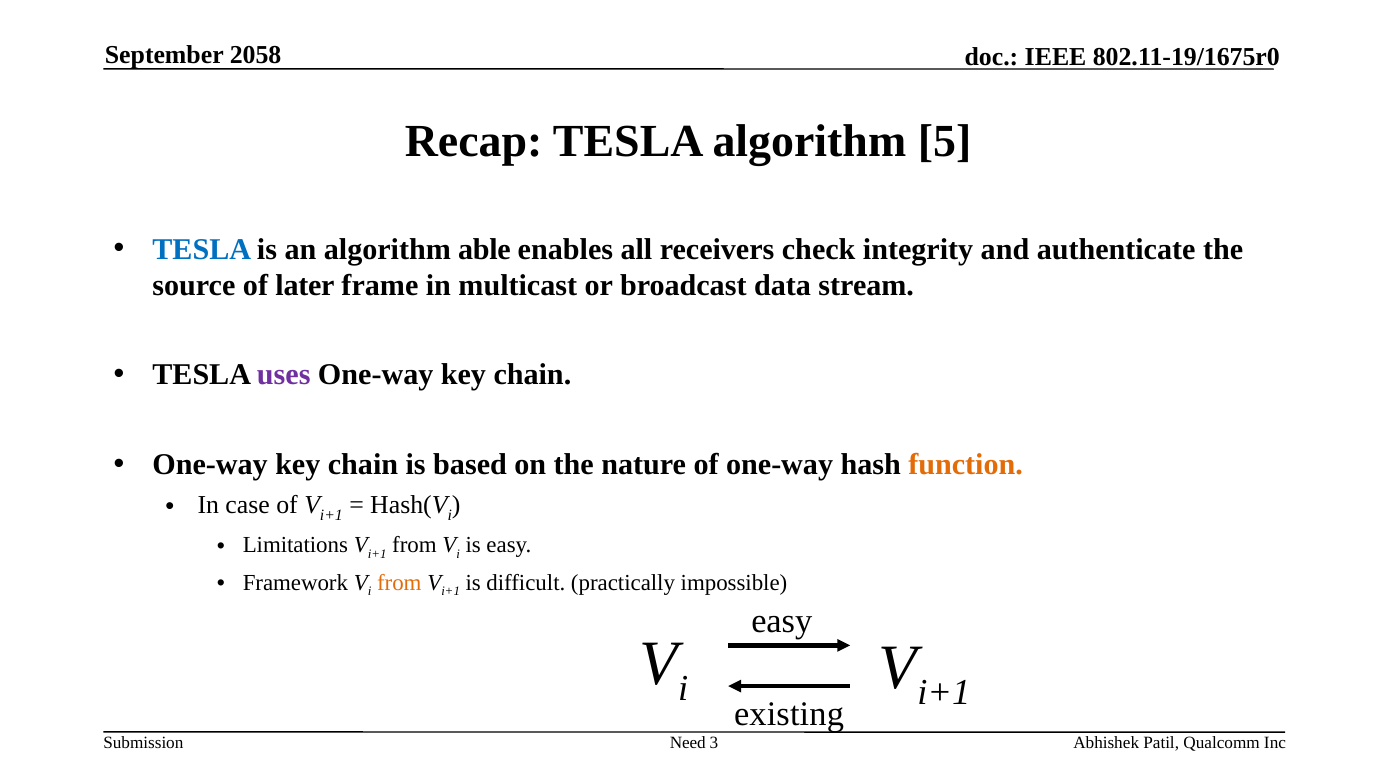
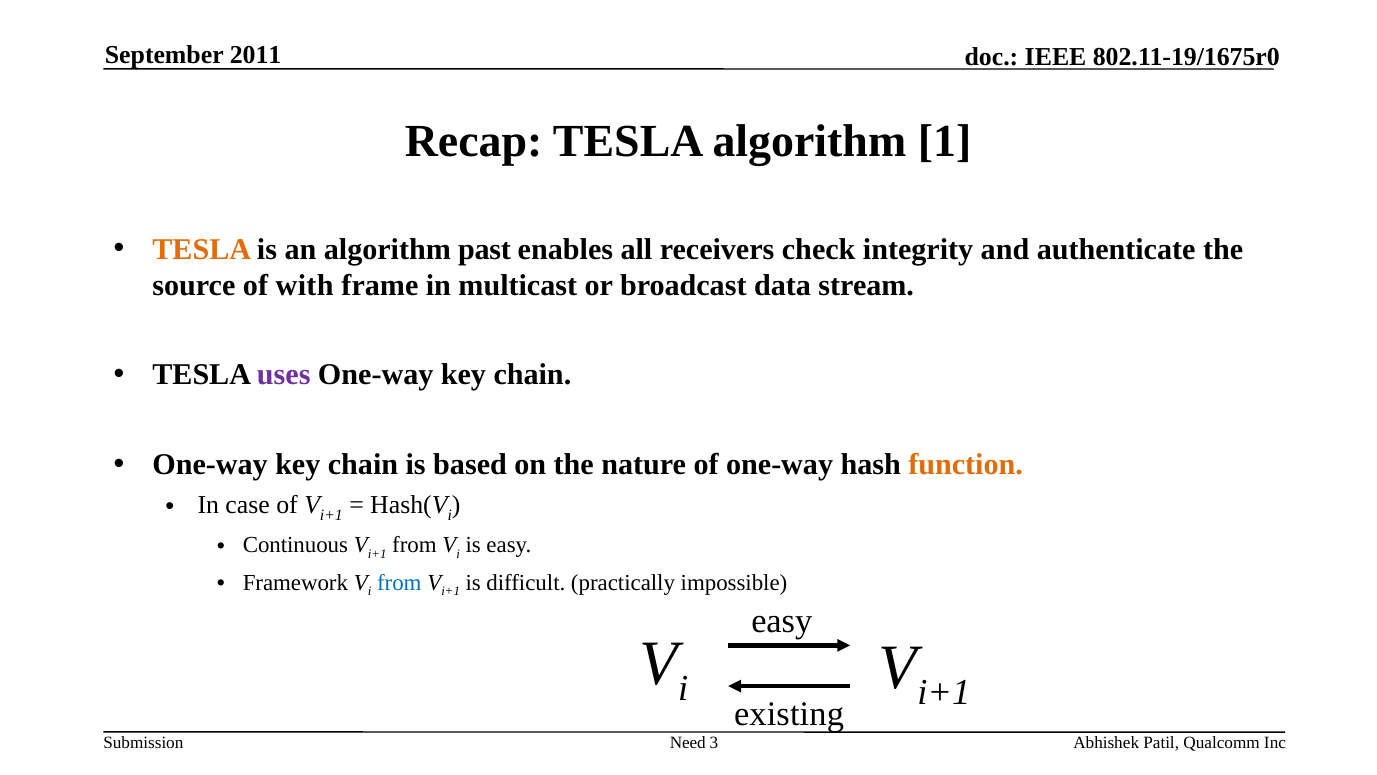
2058: 2058 -> 2011 (256, 55)
5: 5 -> 1 (945, 141)
TESLA colour: blue -> orange (202, 249)
able: able -> past (484, 249)
later: later -> with (305, 285)
Limitations: Limitations -> Continuous (295, 545)
from colour: orange -> blue (399, 583)
